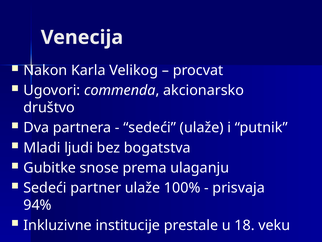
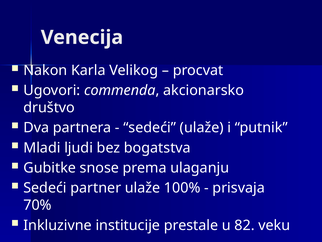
94%: 94% -> 70% (37, 205)
18: 18 -> 82 (245, 225)
